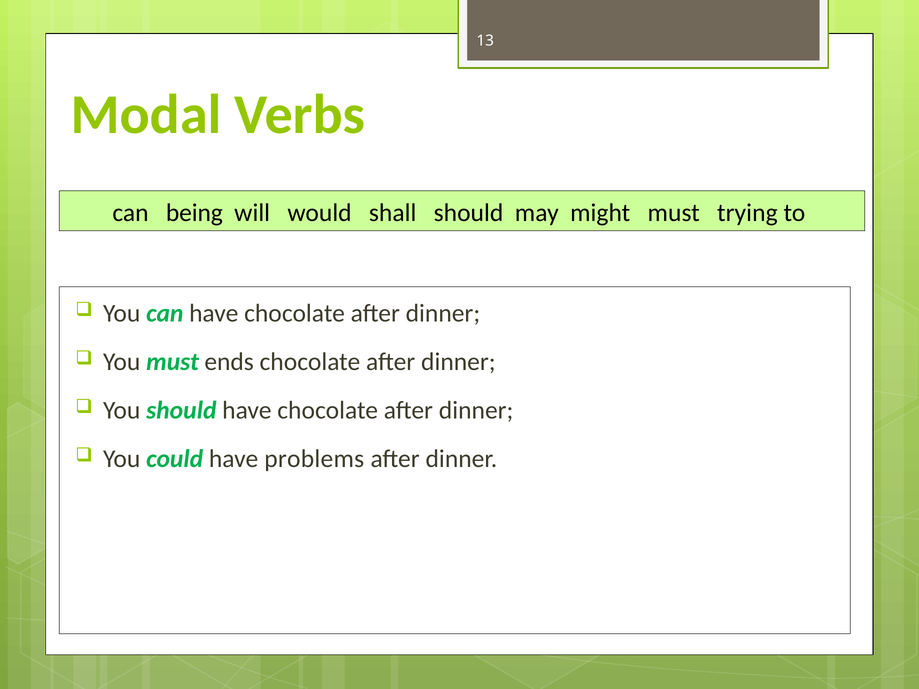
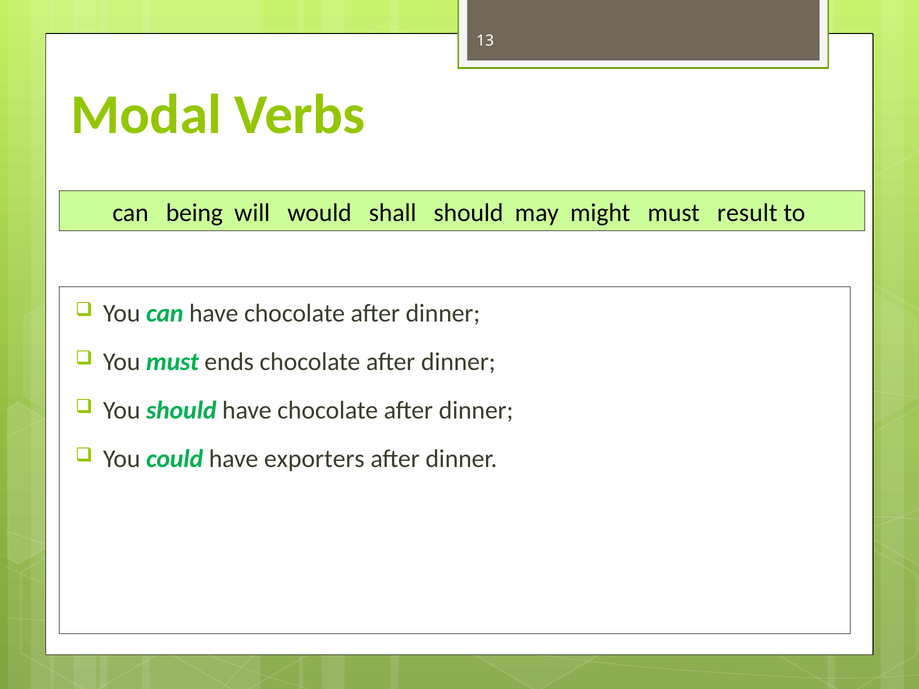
trying: trying -> result (747, 213)
problems: problems -> exporters (314, 459)
